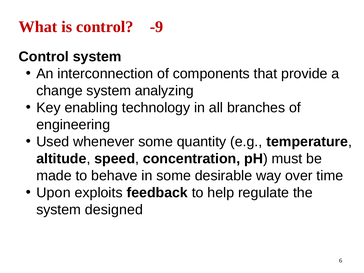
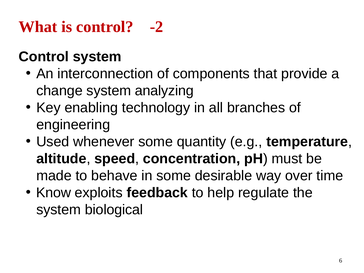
-9: -9 -> -2 (156, 27)
Upon: Upon -> Know (54, 193)
designed: designed -> biological (114, 210)
